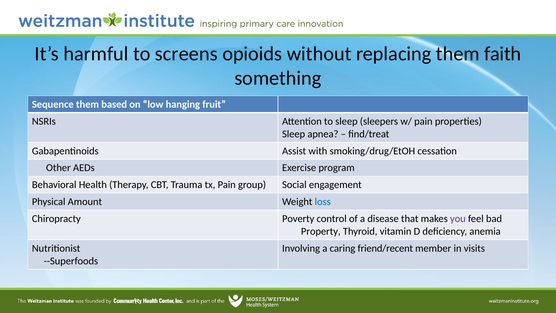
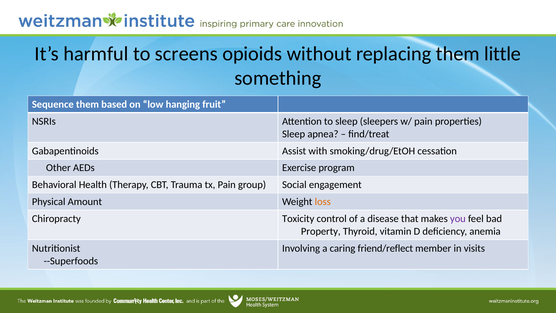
faith: faith -> little (503, 54)
loss colour: blue -> orange (323, 202)
Poverty: Poverty -> Toxicity (298, 218)
friend/recent: friend/recent -> friend/reflect (385, 248)
